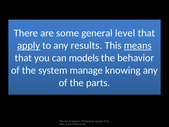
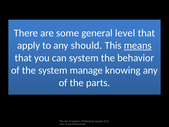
apply underline: present -> none (29, 45)
results: results -> should (86, 45)
can models: models -> system (84, 58)
